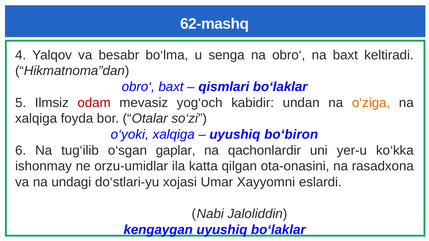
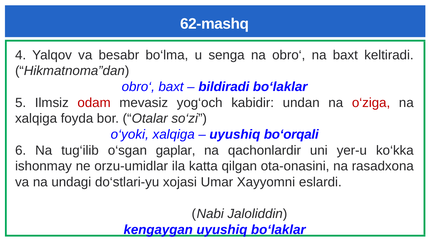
qismlari: qismlari -> bildiradi (224, 87)
o‘ziga colour: orange -> red (371, 103)
bo‘biron: bo‘biron -> bo‘orqali (291, 135)
